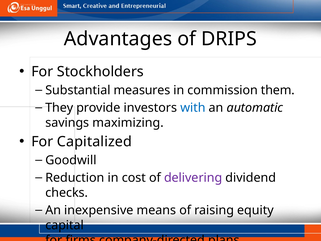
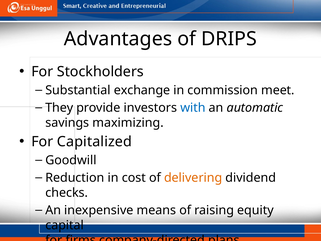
measures: measures -> exchange (142, 90)
them: them -> meet (278, 90)
delivering colour: purple -> orange (193, 178)
